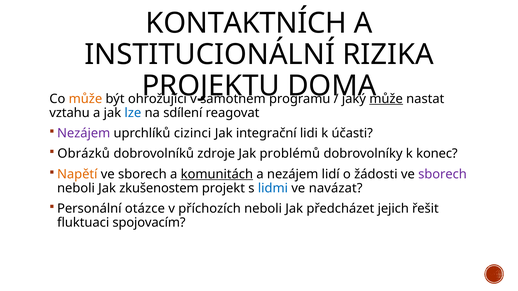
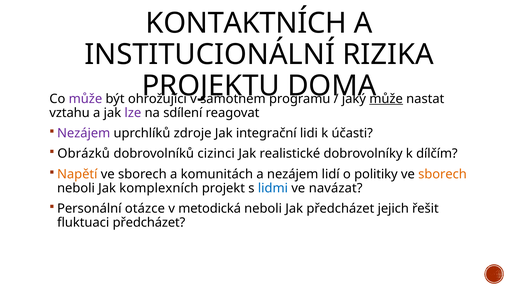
může colour: orange -> purple (85, 99)
lze colour: blue -> purple (133, 113)
cizinci: cizinci -> zdroje (193, 133)
zdroje: zdroje -> cizinci (216, 154)
problémů: problémů -> realistické (290, 154)
konec: konec -> dílčím (437, 154)
komunitách underline: present -> none (217, 174)
žádosti: žádosti -> politiky (376, 174)
sborech colour: purple -> orange (443, 174)
zkušenostem: zkušenostem -> komplexních (159, 188)
příchozích: příchozích -> metodická (210, 209)
fluktuaci spojovacím: spojovacím -> předcházet (149, 223)
